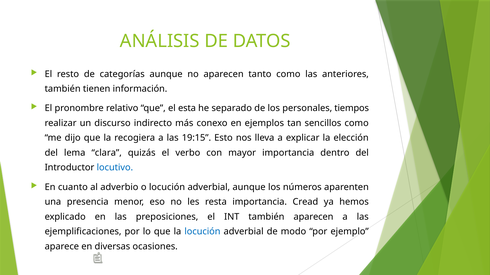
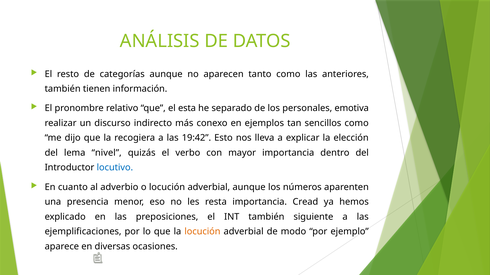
tiempos: tiempos -> emotiva (352, 108)
19:15: 19:15 -> 19:42 (196, 138)
clara: clara -> nivel (107, 153)
también aparecen: aparecen -> siguiente (313, 217)
locución colour: blue -> orange (202, 232)
